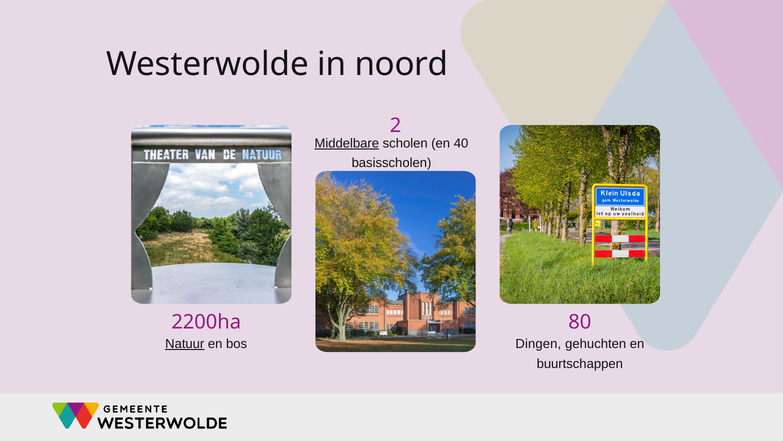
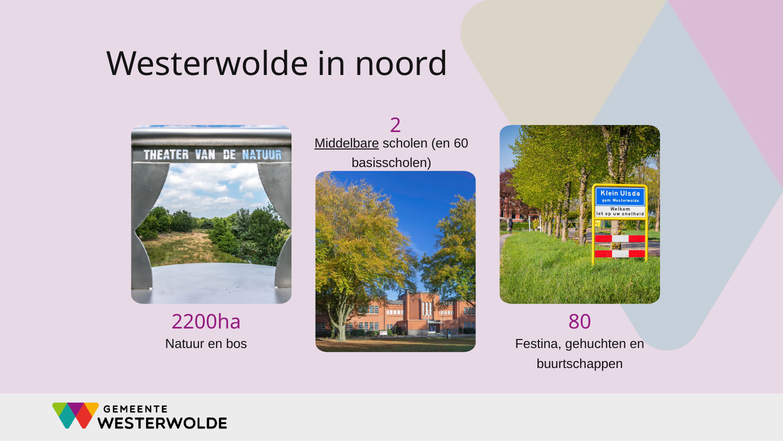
40: 40 -> 60 (461, 143)
Natuur underline: present -> none (185, 344)
Dingen: Dingen -> Festina (538, 344)
